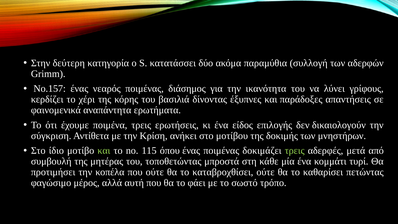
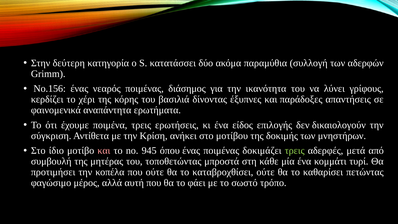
No.157: No.157 -> No.156 (50, 89)
και colour: light green -> pink (104, 151)
115: 115 -> 945 (149, 151)
